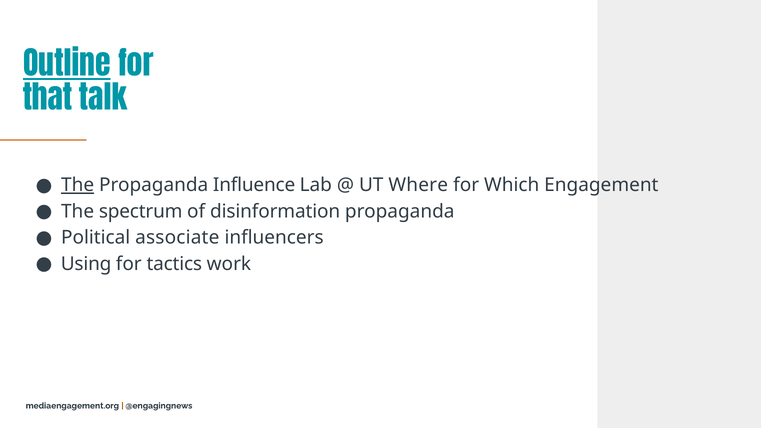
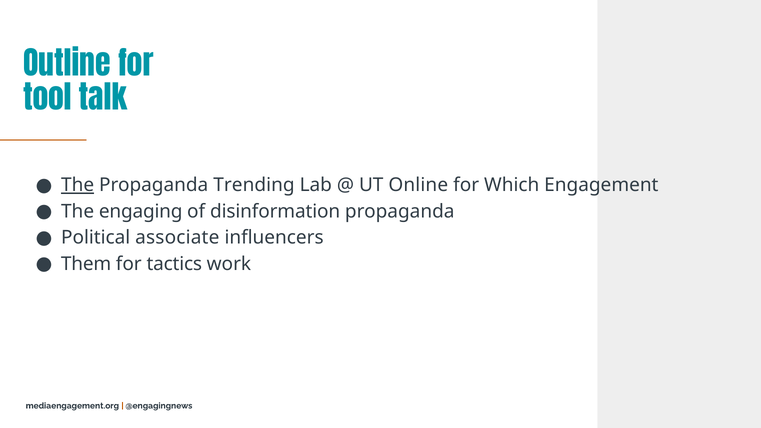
Outline underline: present -> none (67, 65)
that: that -> tool (47, 100)
Influence: Influence -> Trending (254, 185)
Where: Where -> Online (418, 185)
spectrum: spectrum -> engaging (141, 211)
Using: Using -> Them (86, 264)
